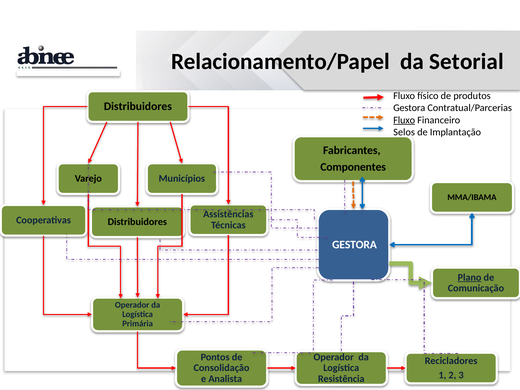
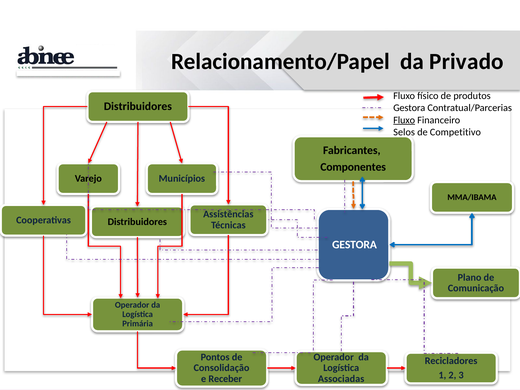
Setorial: Setorial -> Privado (466, 61)
Implantação: Implantação -> Competitivo (455, 132)
Plano underline: present -> none (470, 277)
Analista: Analista -> Receber (225, 379)
Resistência: Resistência -> Associadas (341, 379)
